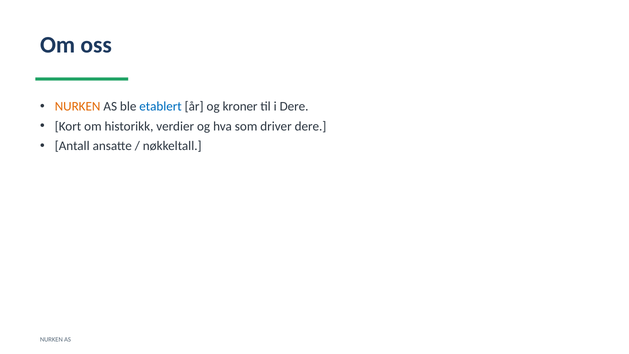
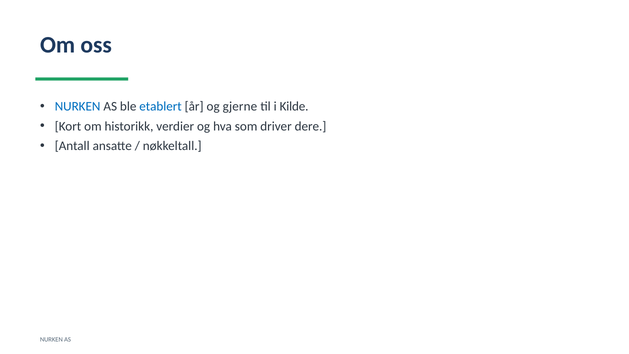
NURKEN colour: orange -> blue (78, 107)
kroner: kroner -> gjerne (240, 107)
i Dere: Dere -> Kilde (294, 107)
